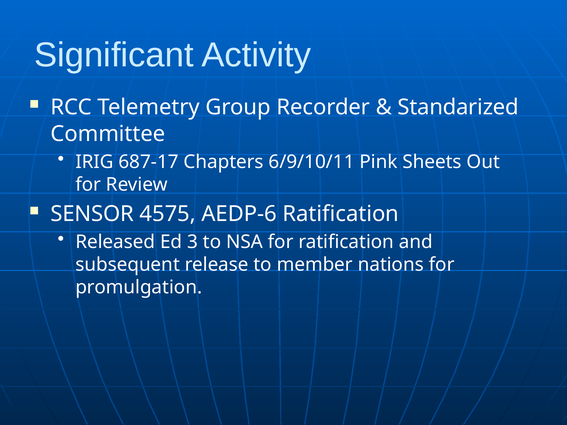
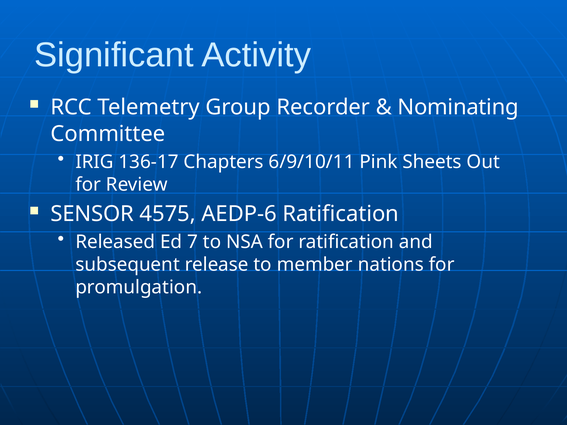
Standarized: Standarized -> Nominating (458, 107)
687-17: 687-17 -> 136-17 (149, 162)
3: 3 -> 7 (193, 242)
